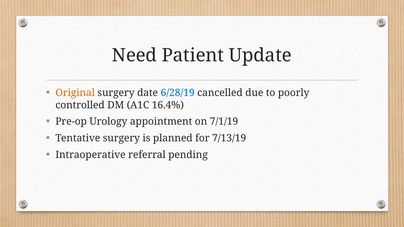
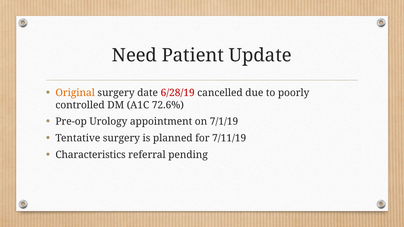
6/28/19 colour: blue -> red (178, 93)
16.4%: 16.4% -> 72.6% (168, 105)
7/13/19: 7/13/19 -> 7/11/19 (229, 138)
Intraoperative: Intraoperative -> Characteristics (91, 155)
